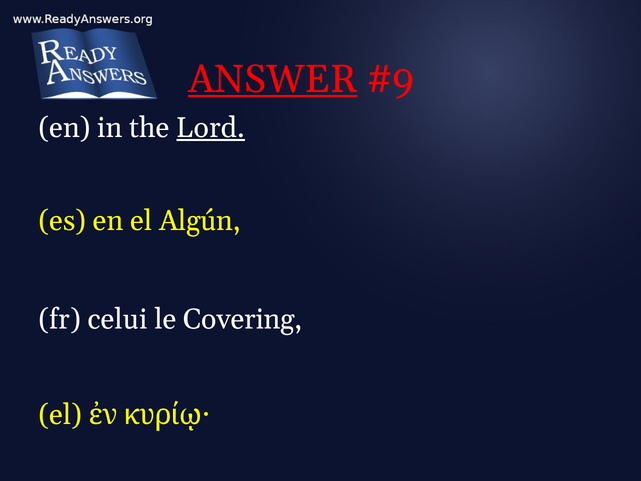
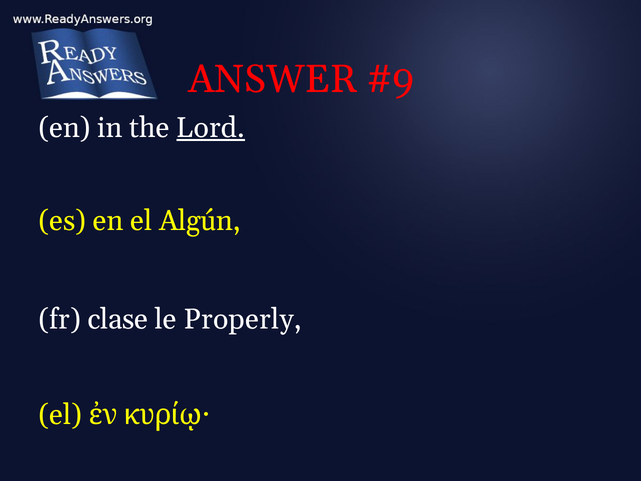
ANSWER underline: present -> none (273, 79)
celui: celui -> clase (118, 319)
Covering: Covering -> Properly (243, 319)
